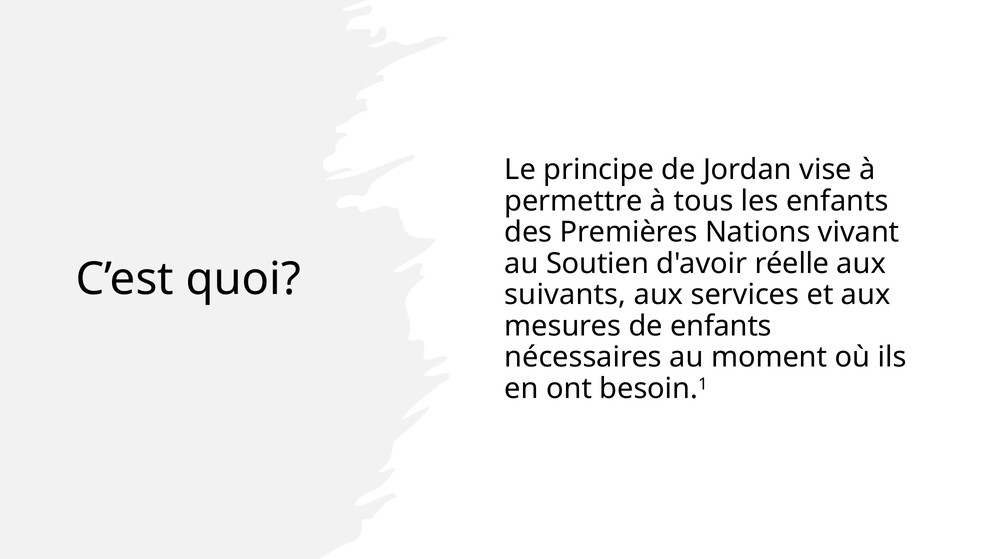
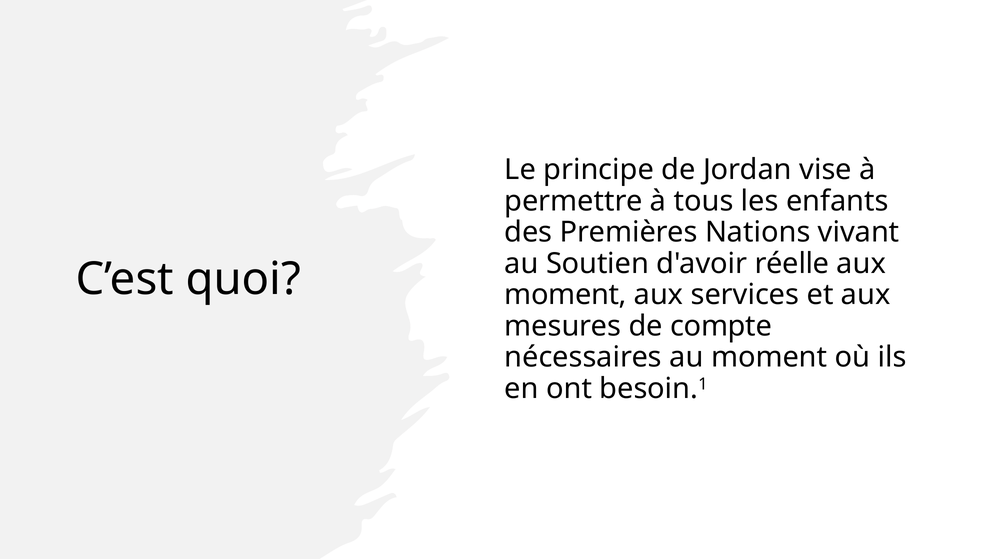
suivants: suivants -> moment (565, 295)
de enfants: enfants -> compte (721, 326)
